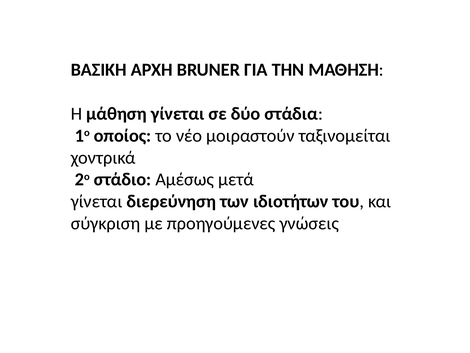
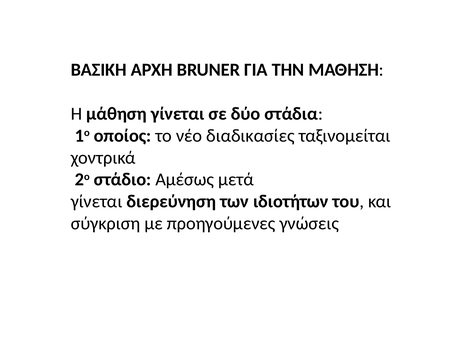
μοιραστούν: μοιραστούν -> διαδικασίες (250, 135)
